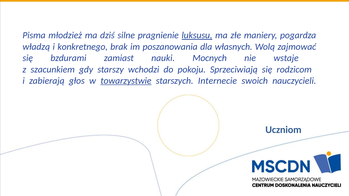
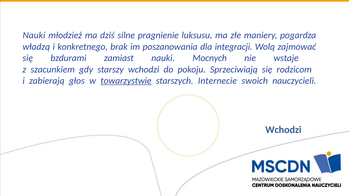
Pisma: Pisma -> Nauki (34, 35)
luksusu underline: present -> none (197, 35)
własnych: własnych -> integracji (234, 47)
Uczniom: Uczniom -> Wchodzi (283, 130)
